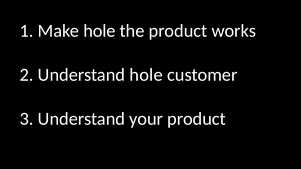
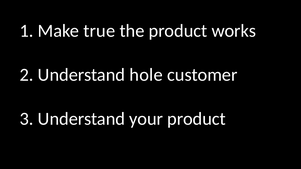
Make hole: hole -> true (99, 31)
